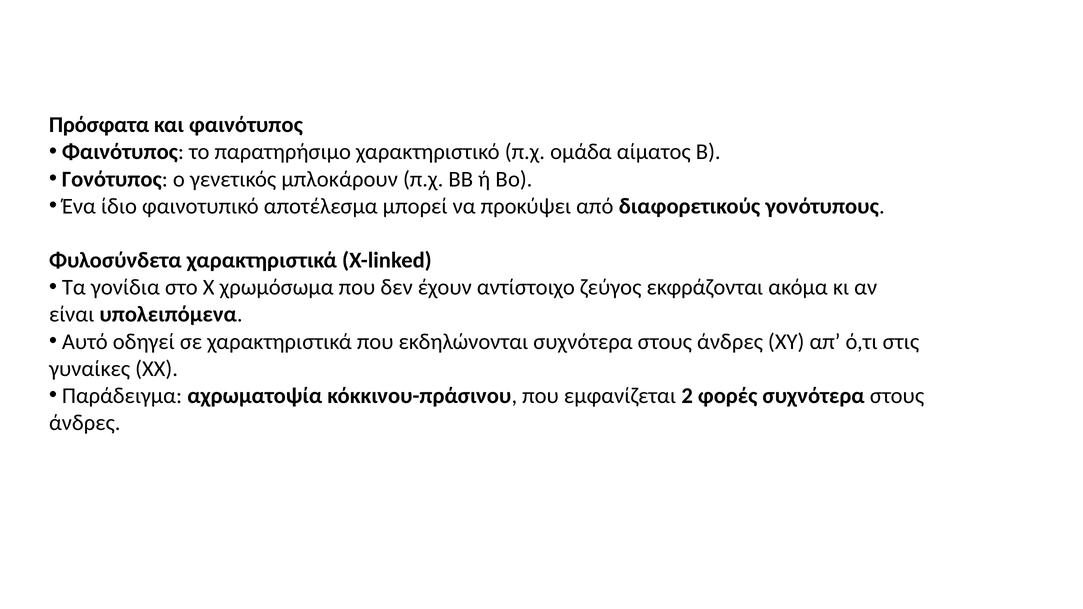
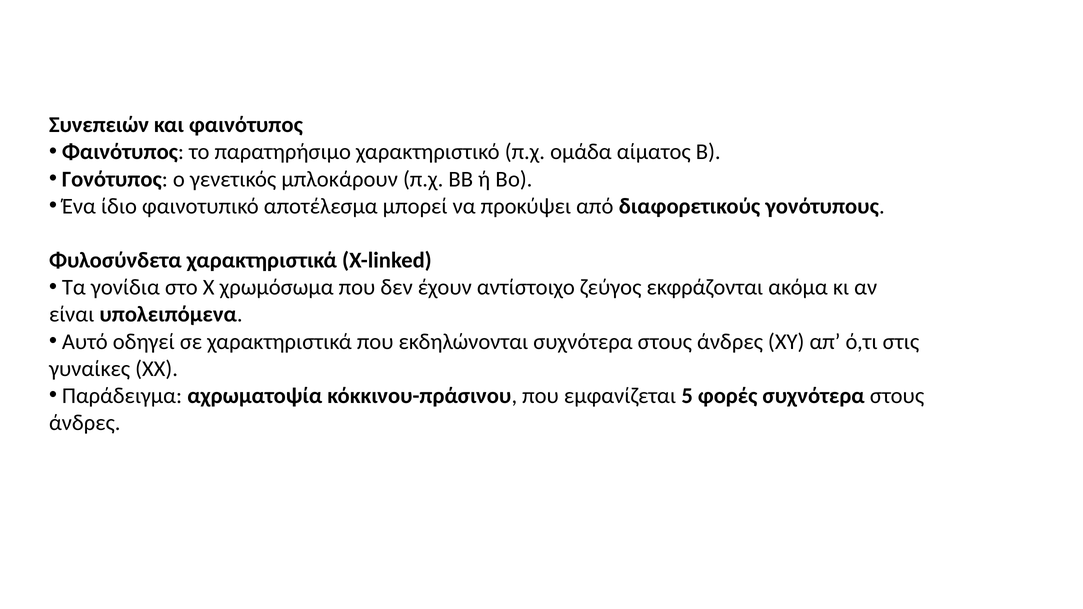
Πρόσφατα: Πρόσφατα -> Συνεπειών (99, 125)
2: 2 -> 5 (687, 396)
